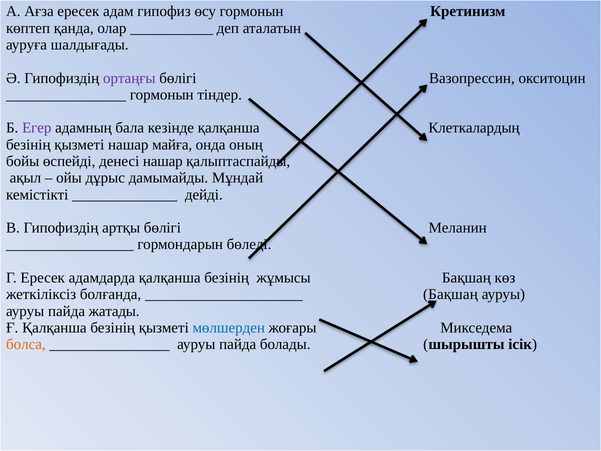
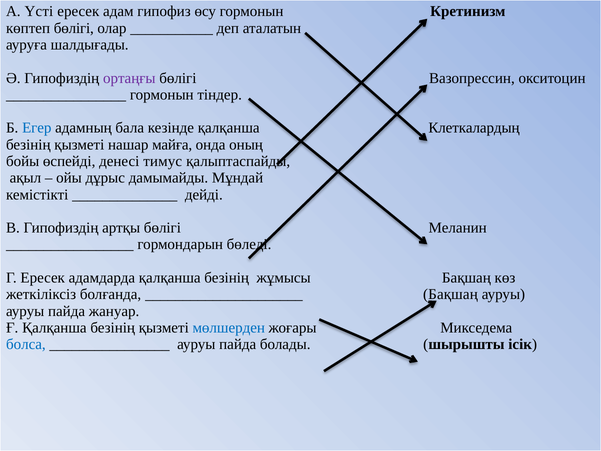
Ағза: Ағза -> Үсті (39, 11)
көптеп қанда: қанда -> бөлігі (74, 28)
Егер colour: purple -> blue (37, 128)
денесі нашар: нашар -> тимус (163, 161)
жатады: жатады -> жануар (114, 311)
болса colour: orange -> blue (26, 344)
